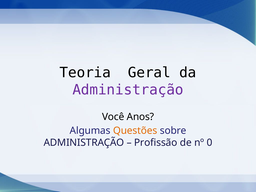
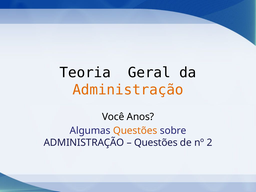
Administração colour: purple -> orange (128, 90)
Profissão: Profissão -> Questões (156, 143)
0: 0 -> 2 (210, 143)
